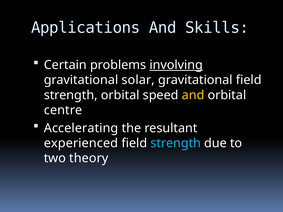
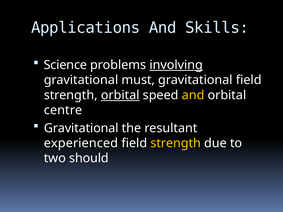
Certain: Certain -> Science (65, 65)
solar: solar -> must (138, 80)
orbital underline: none -> present (120, 95)
Accelerating: Accelerating -> Gravitational (81, 128)
strength colour: light blue -> yellow (176, 143)
theory: theory -> should (89, 158)
